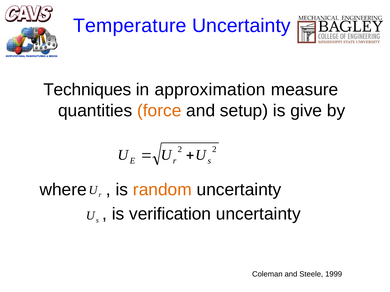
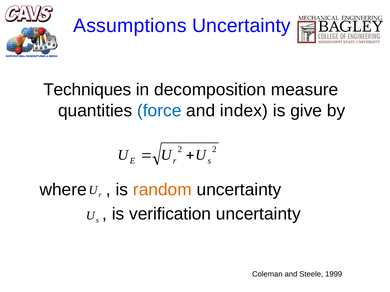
Temperature: Temperature -> Assumptions (130, 26)
approximation: approximation -> decomposition (210, 90)
force colour: orange -> blue (159, 111)
setup: setup -> index (244, 111)
